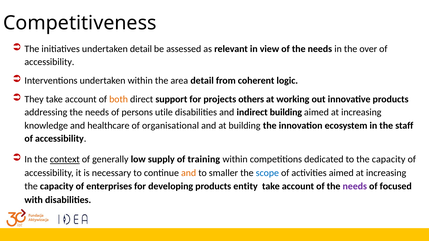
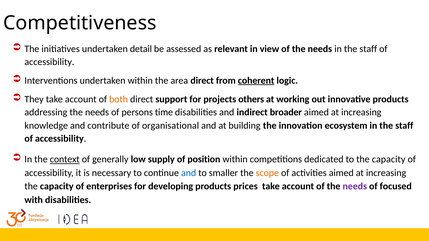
needs in the over: over -> staff (368, 49)
area detail: detail -> direct (202, 81)
coherent underline: none -> present (256, 81)
utile: utile -> time (164, 112)
indirect building: building -> broader (286, 112)
healthcare: healthcare -> contribute (108, 126)
training: training -> position (204, 160)
and colour: orange -> blue (189, 173)
scope colour: blue -> orange (267, 173)
entity: entity -> prices (246, 187)
